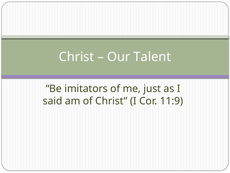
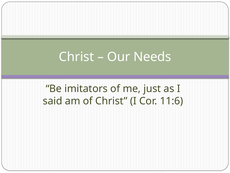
Talent: Talent -> Needs (152, 57)
11:9: 11:9 -> 11:6 (172, 101)
